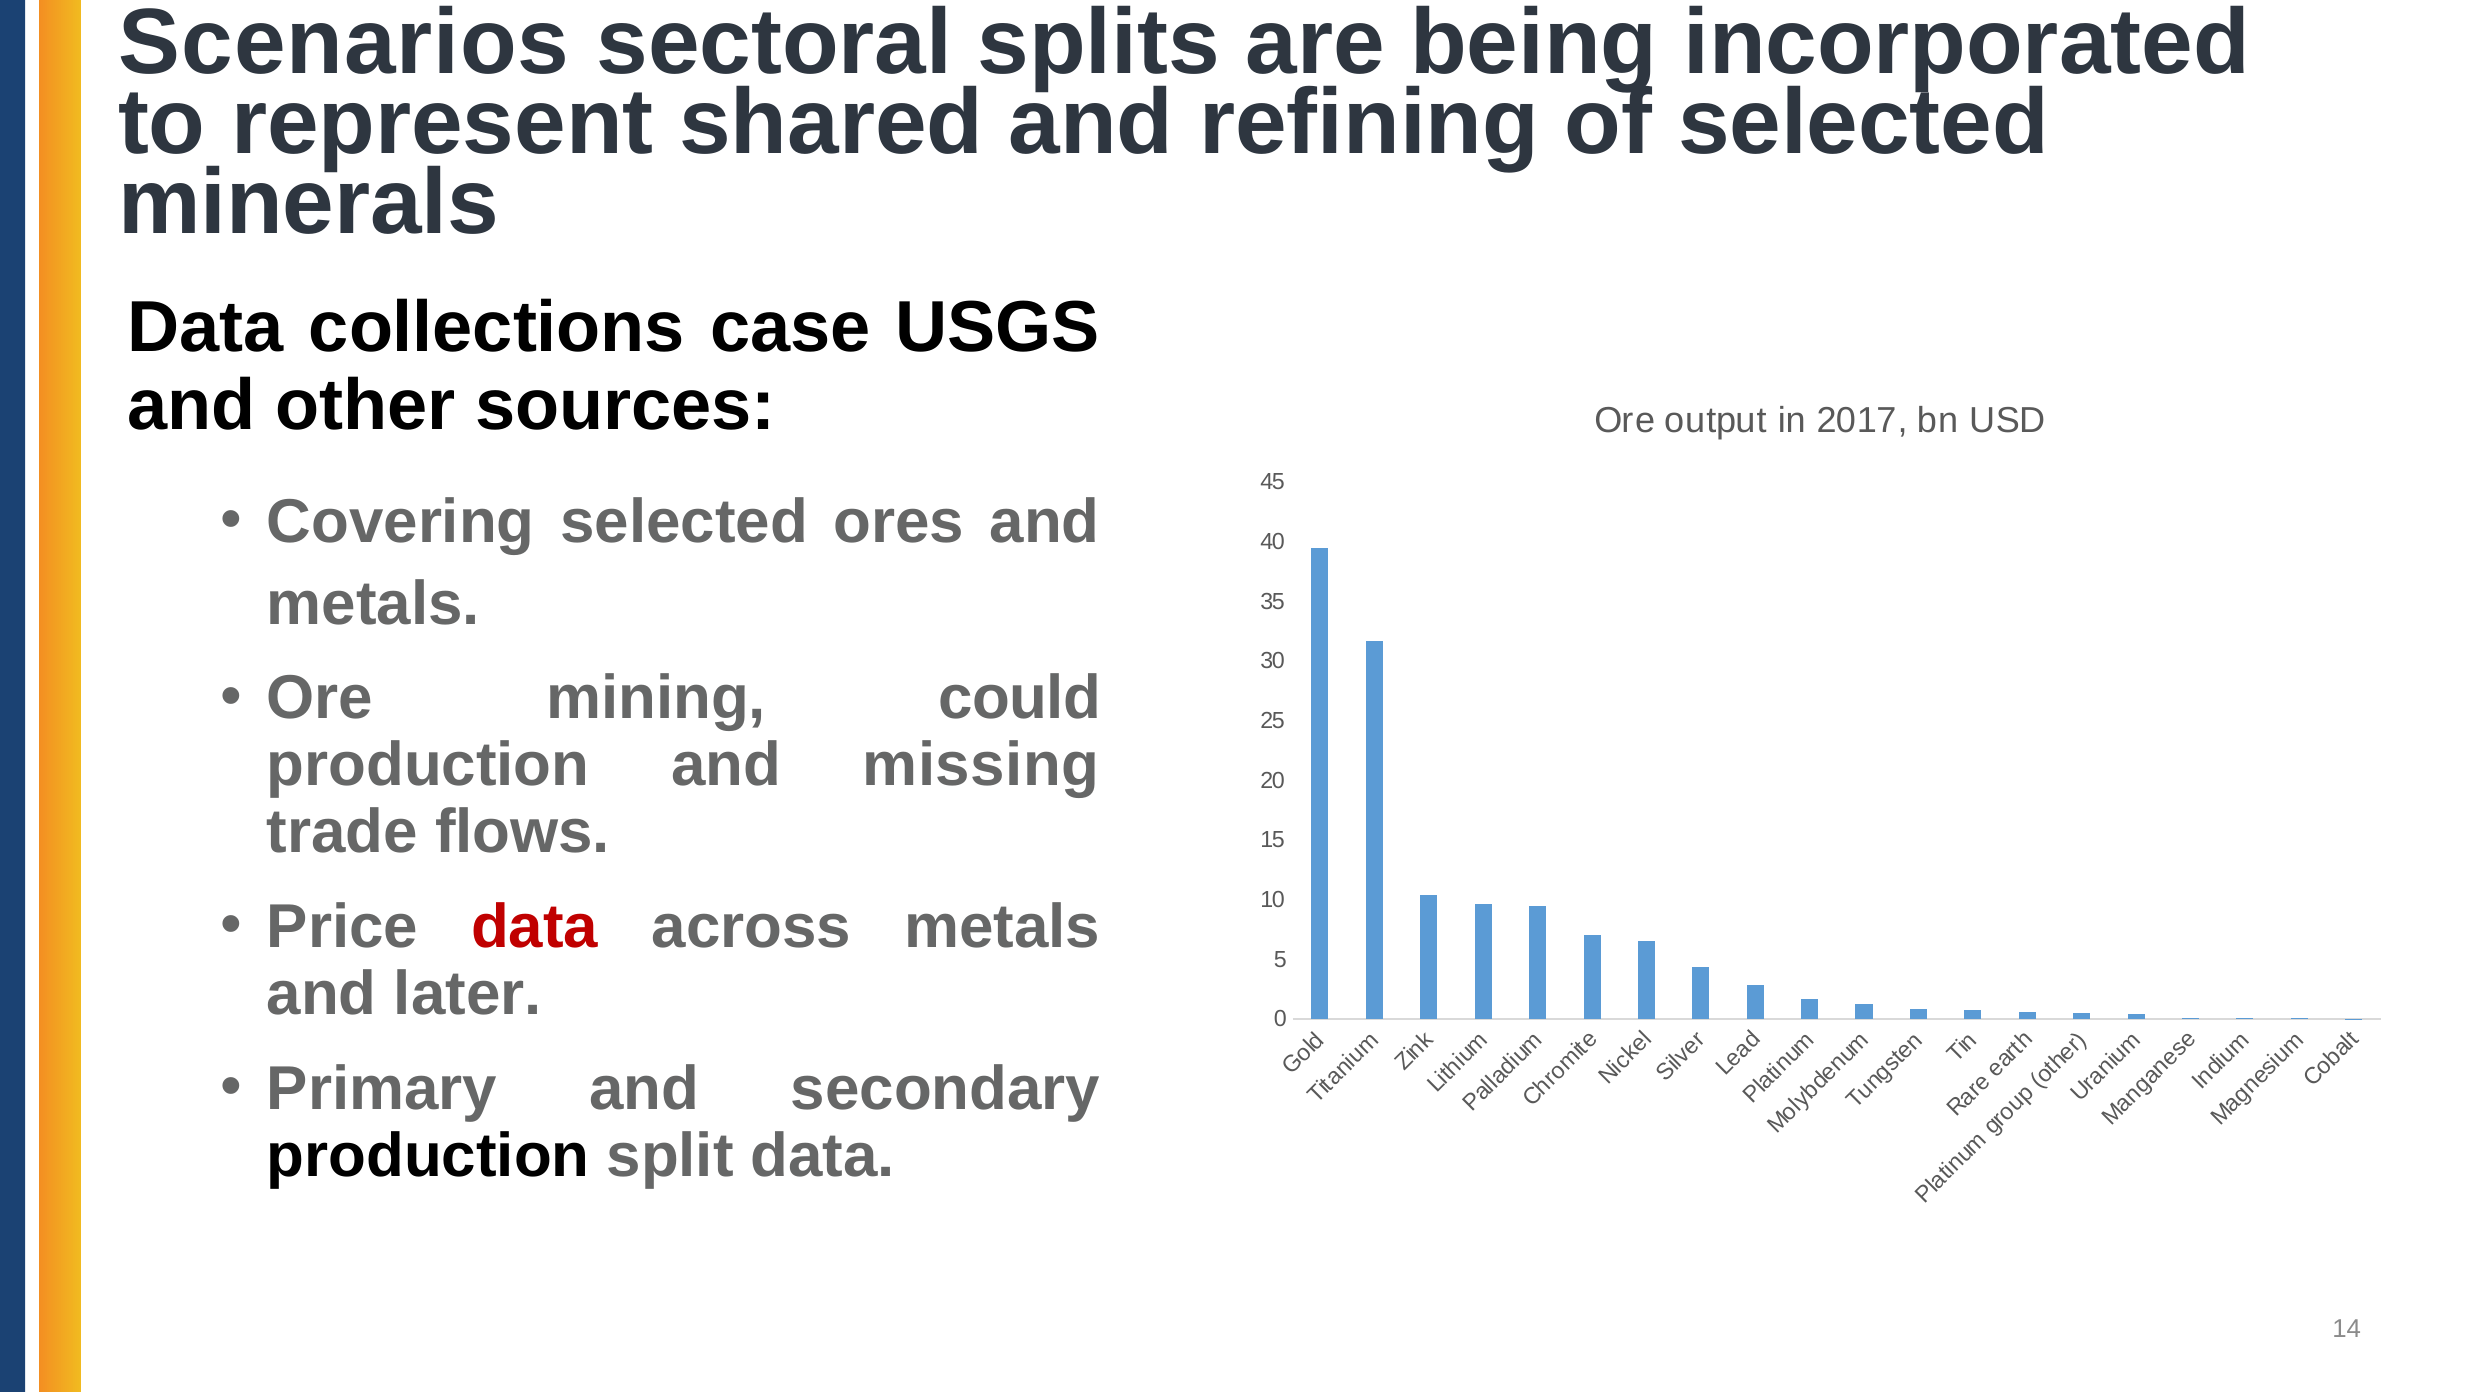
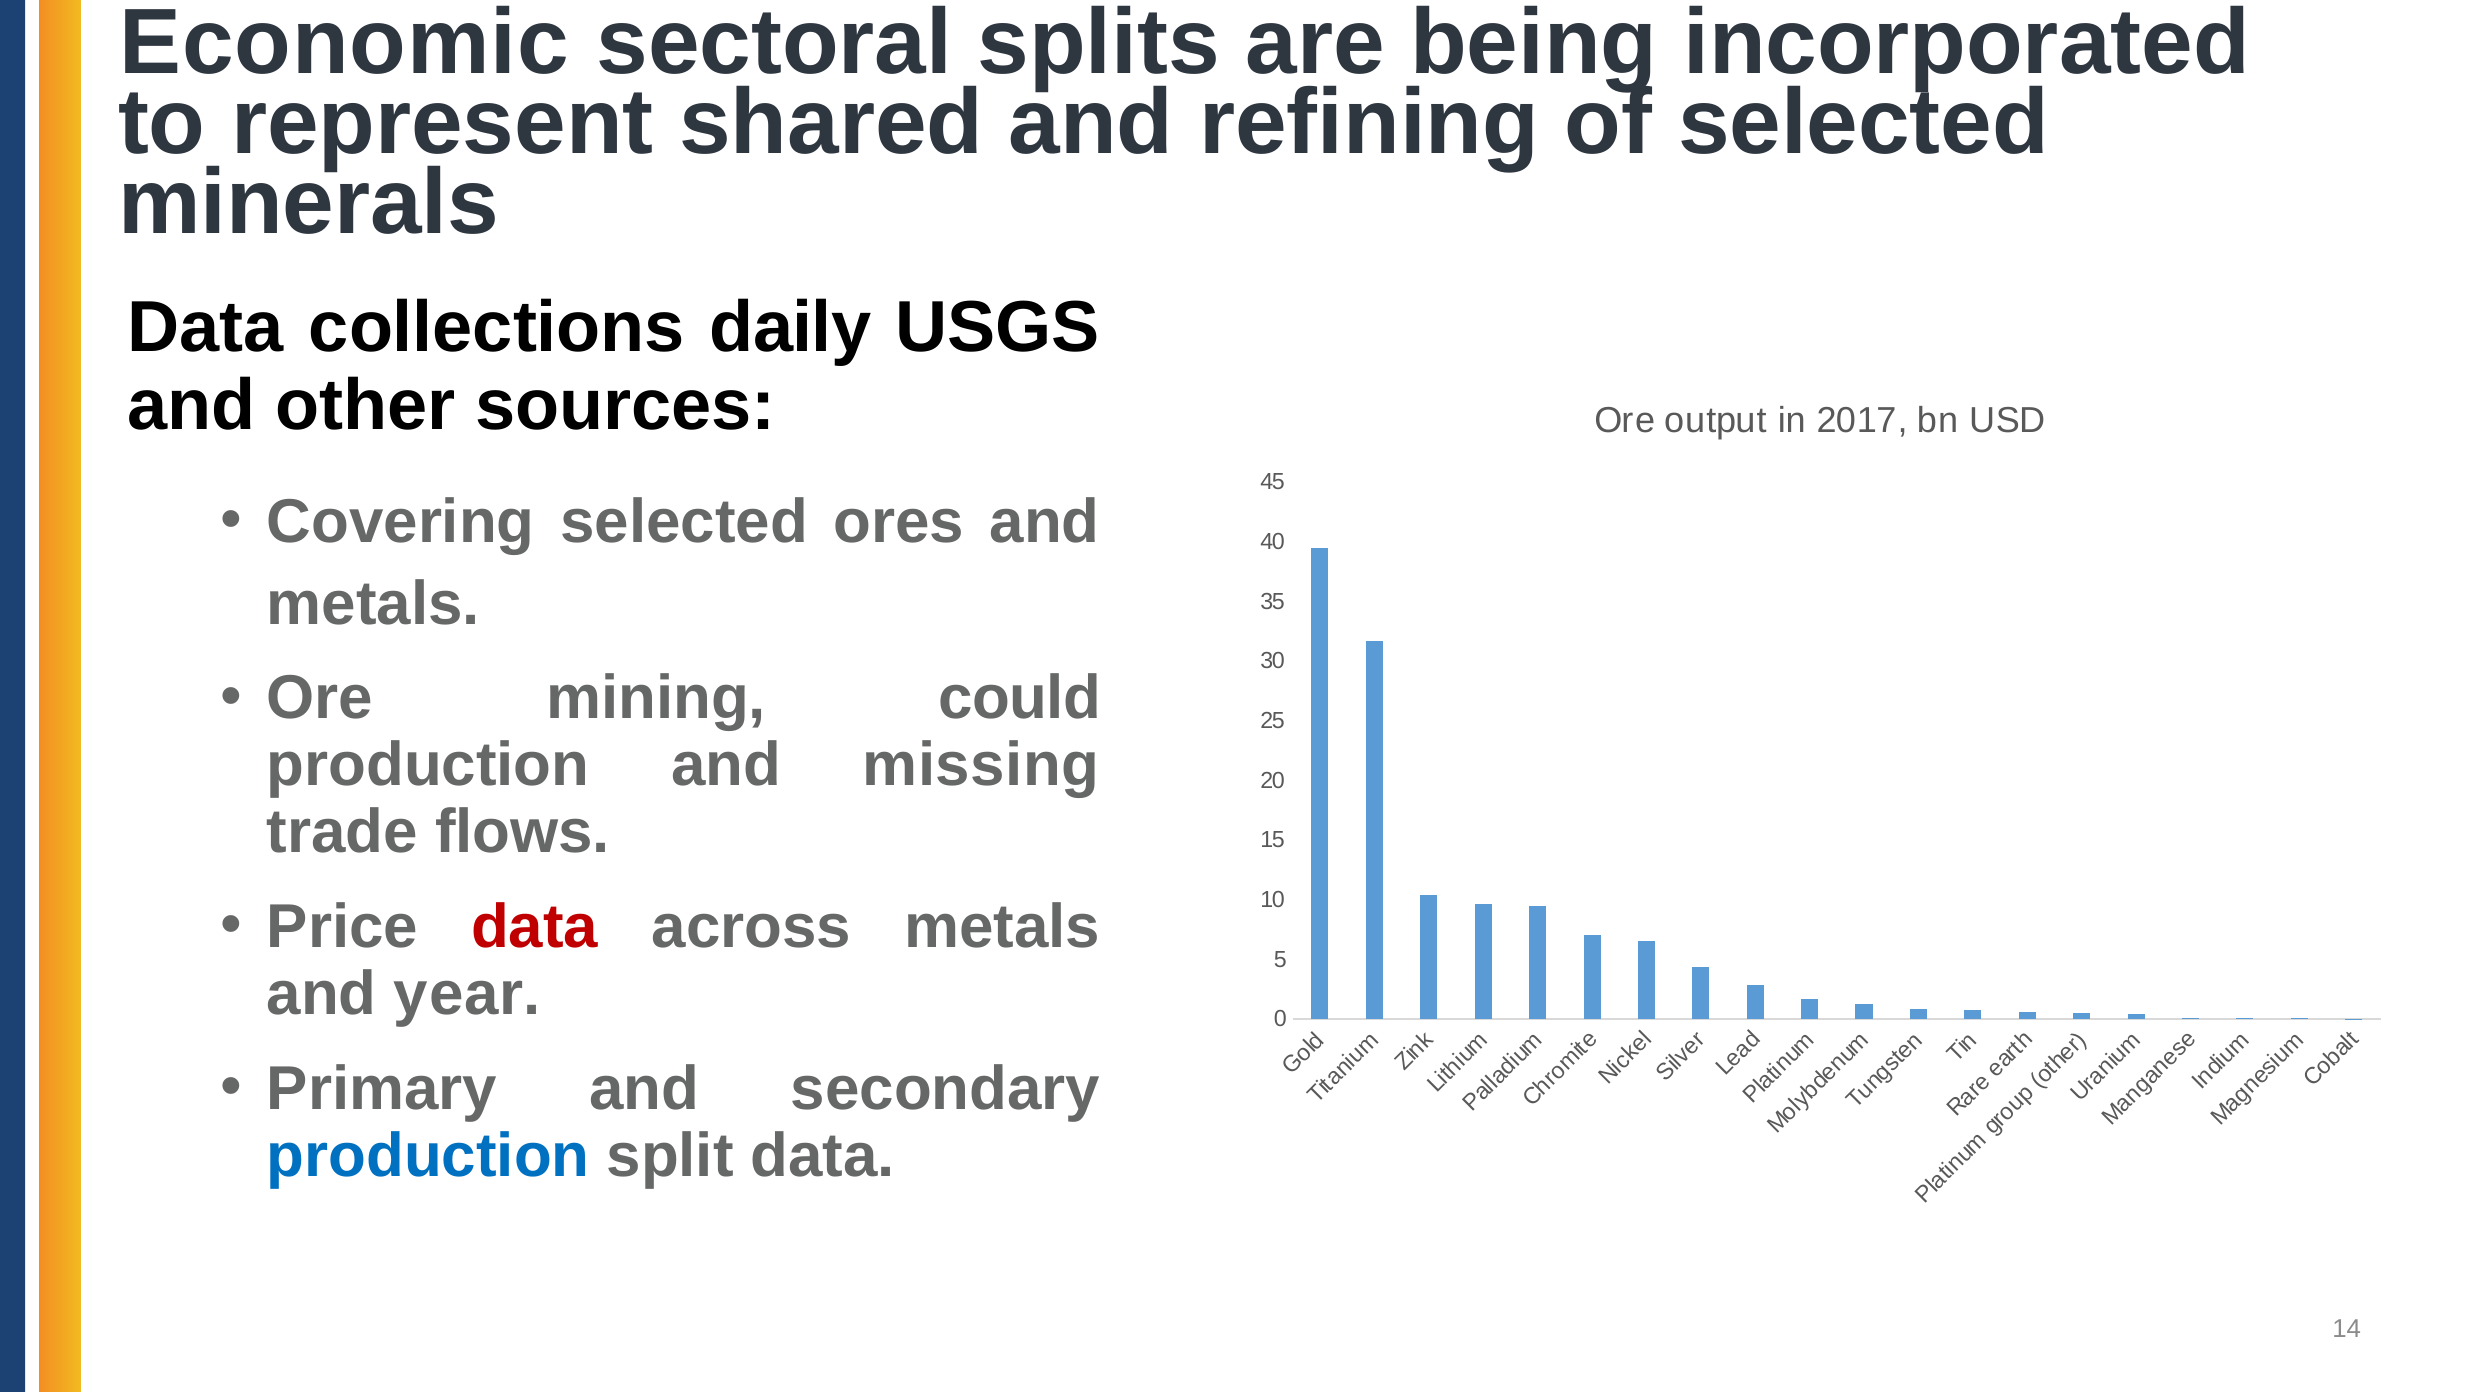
Scenarios: Scenarios -> Economic (344, 43)
case: case -> daily (791, 328)
later: later -> year (467, 993)
production colour: black -> blue (428, 1155)
